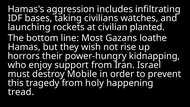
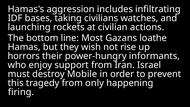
planted: planted -> actions (147, 27)
kidnapping: kidnapping -> informants (154, 56)
holy: holy -> only (95, 83)
tread: tread -> firing (21, 92)
